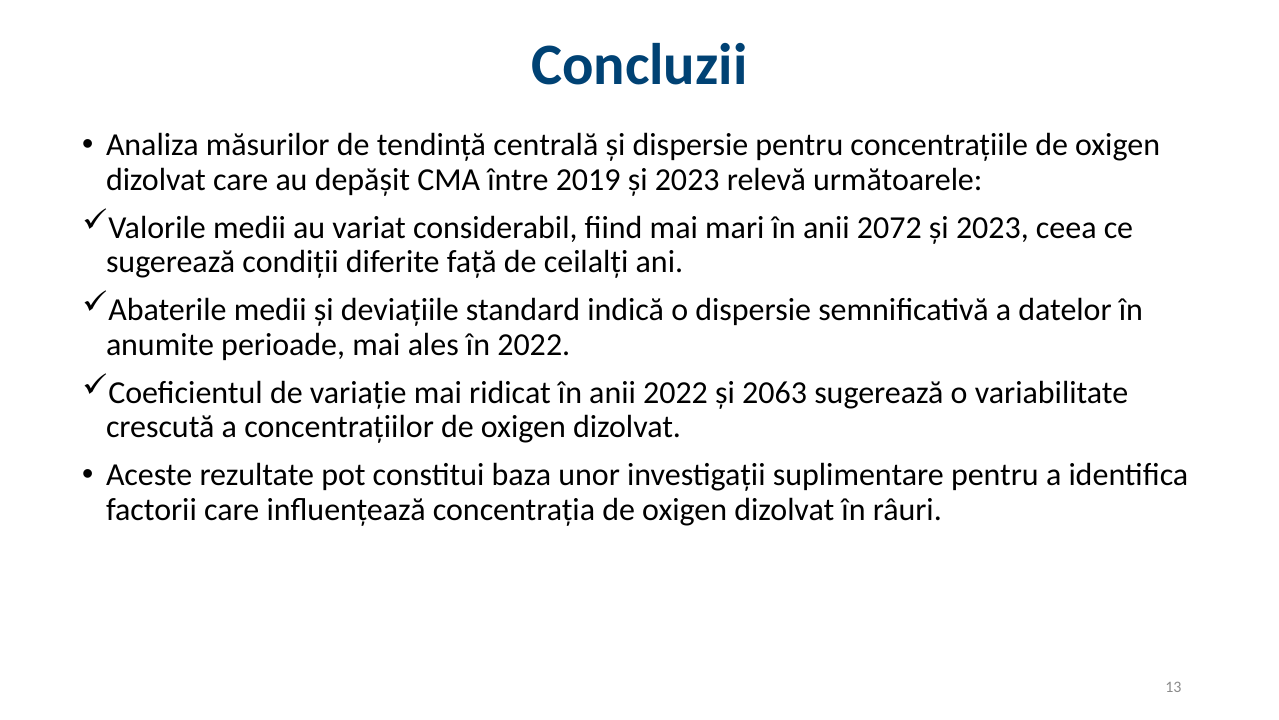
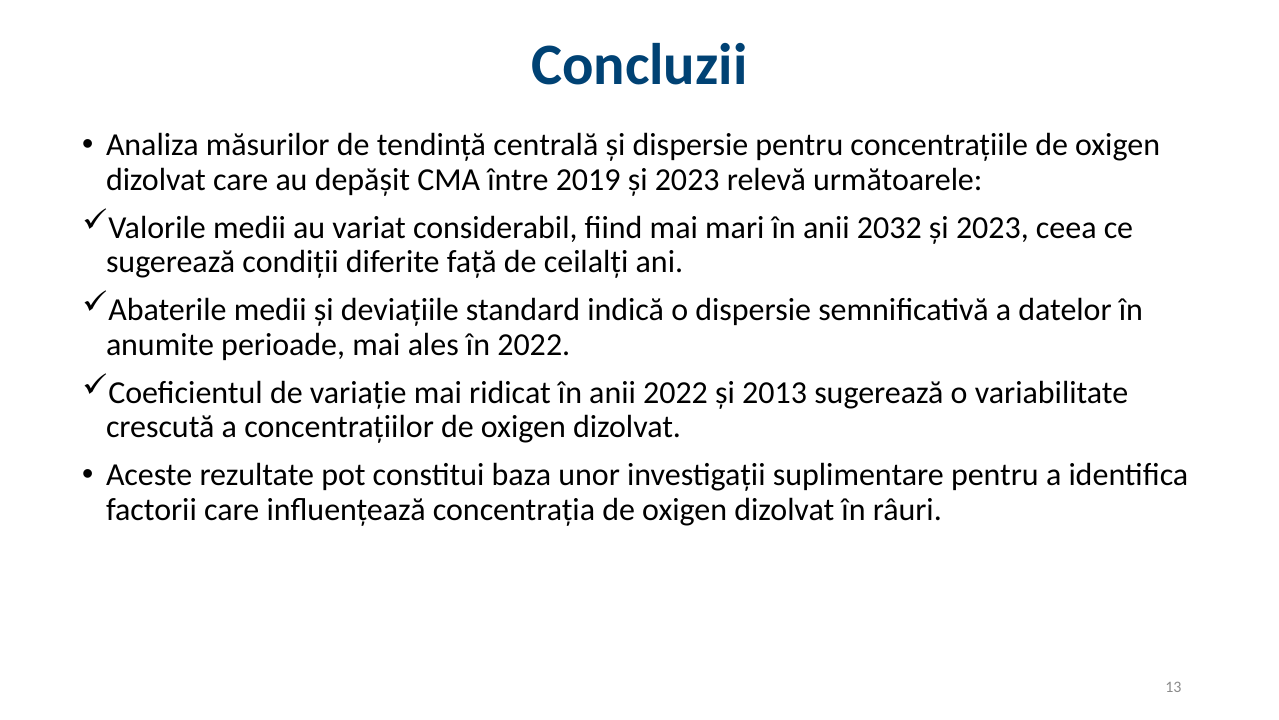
2072: 2072 -> 2032 (889, 227)
2063: 2063 -> 2013 (775, 392)
